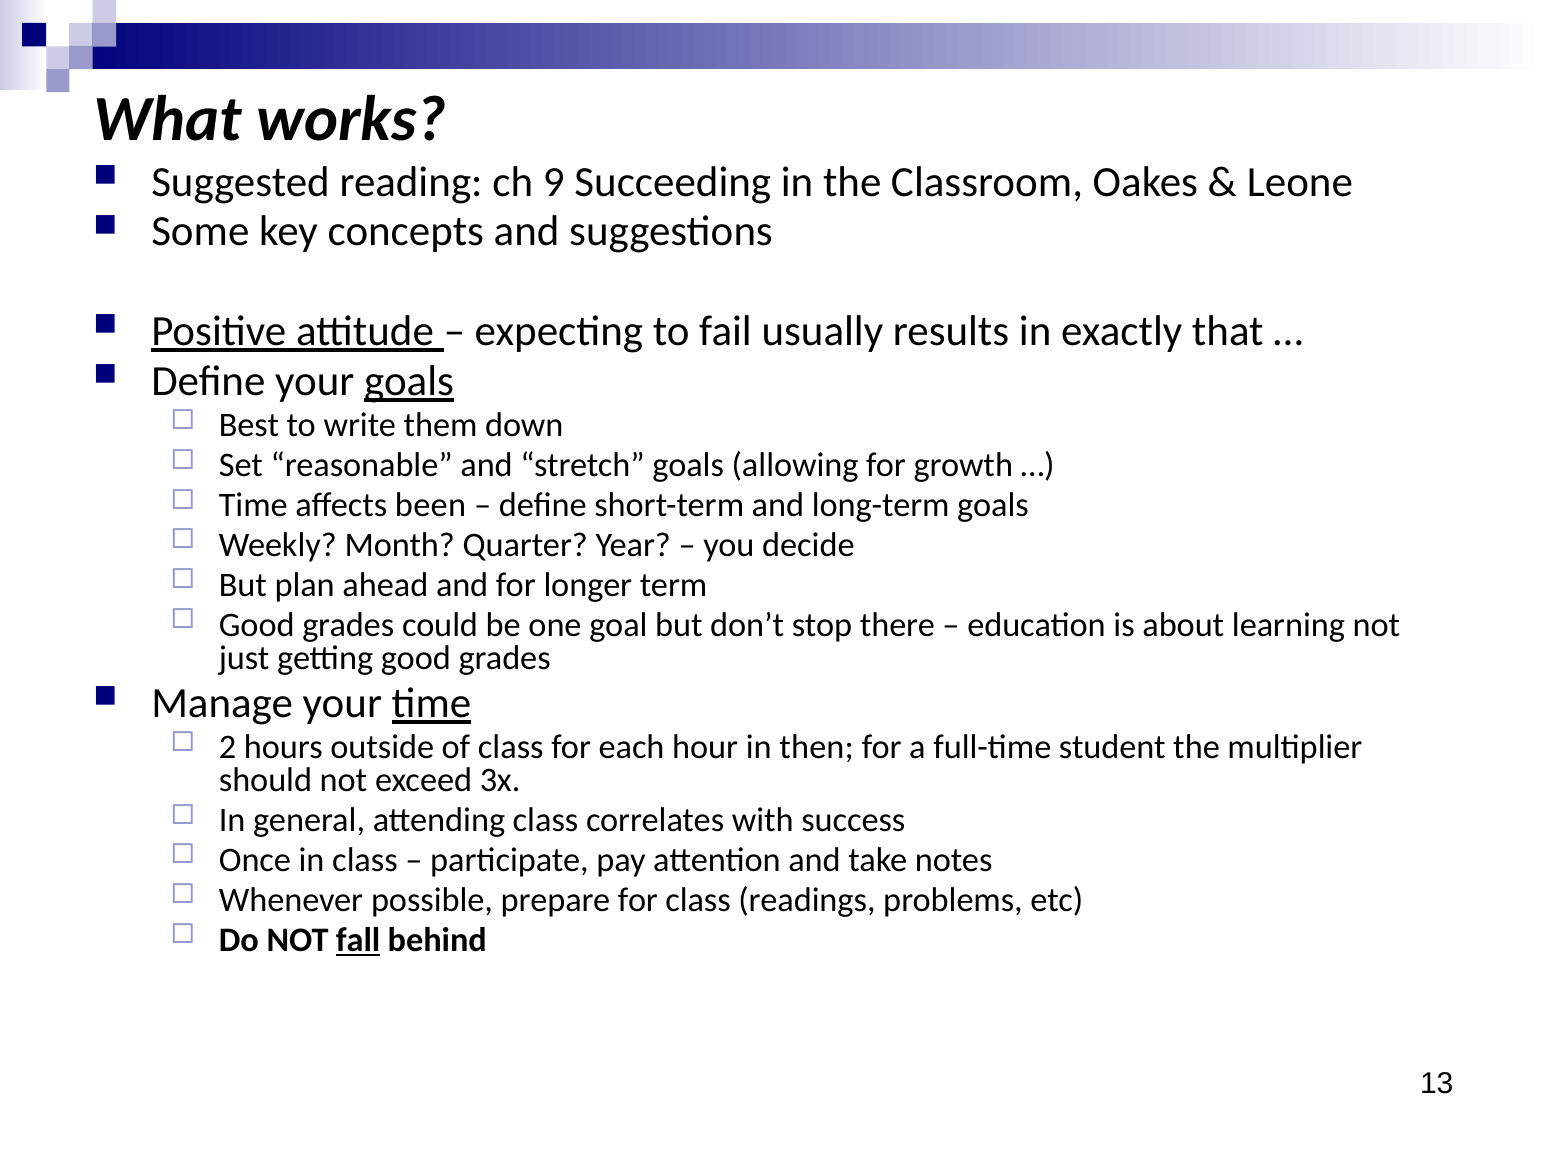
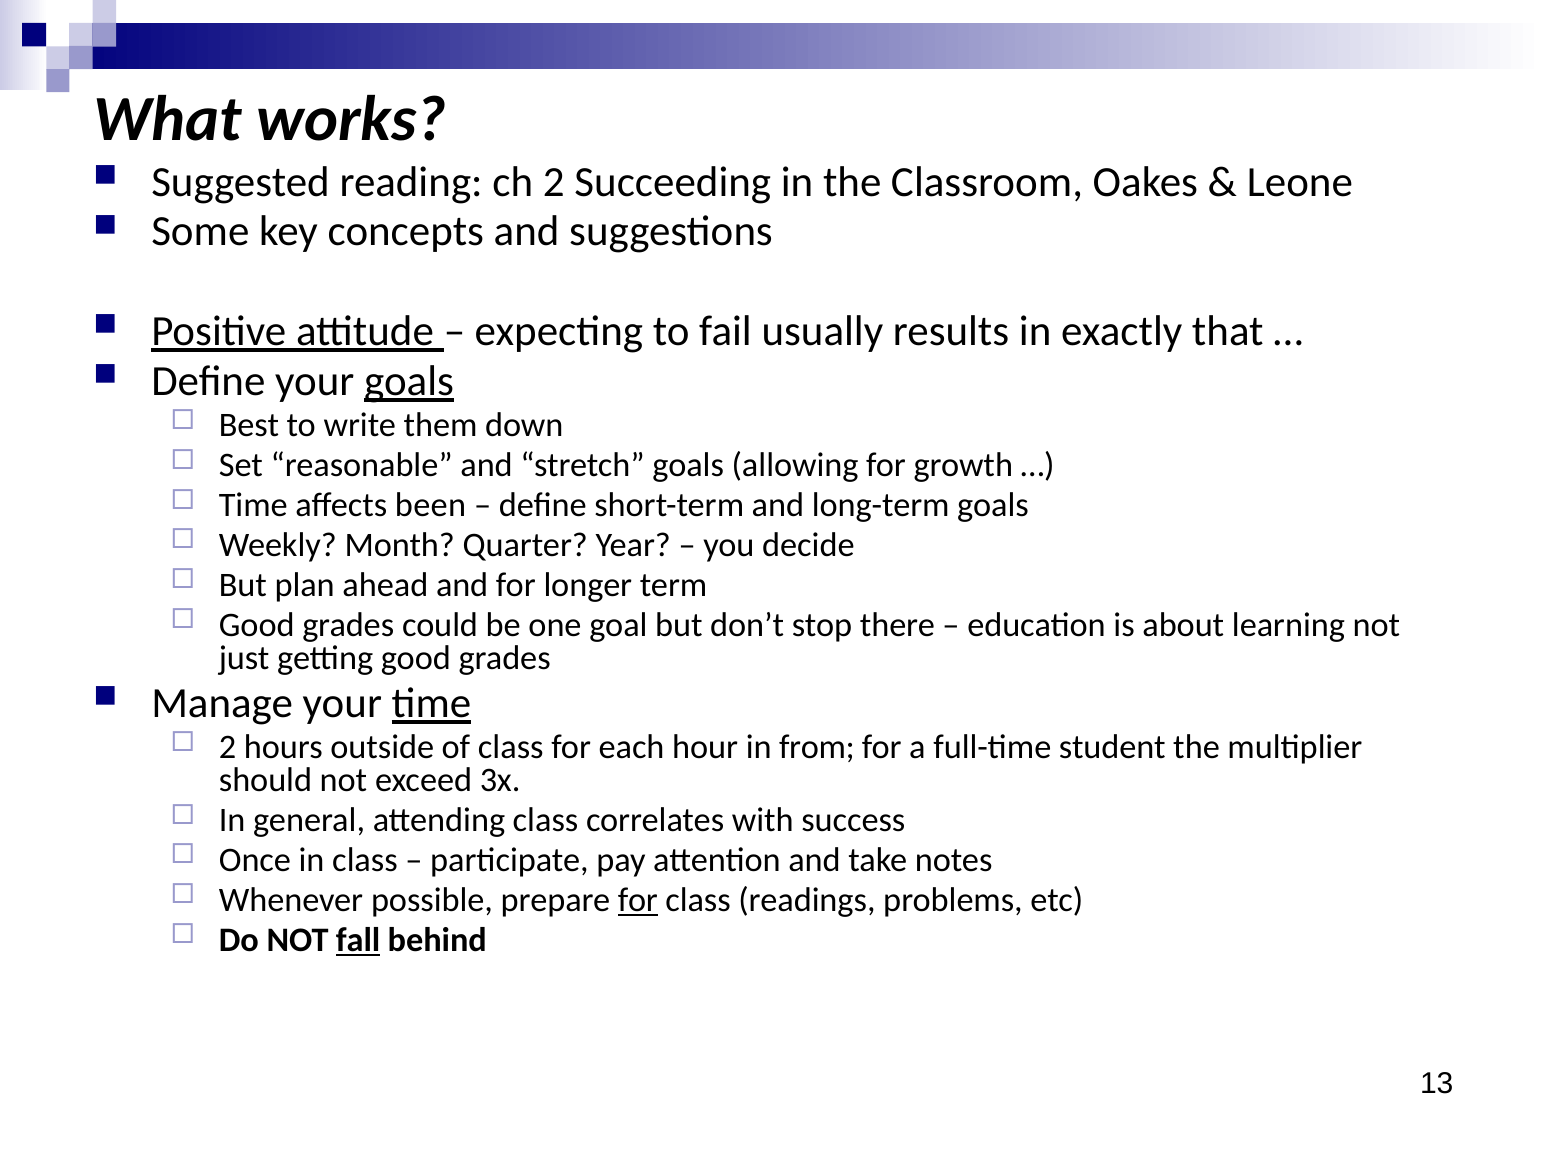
ch 9: 9 -> 2 (554, 182)
then: then -> from (817, 748)
for underline: none -> present (638, 900)
